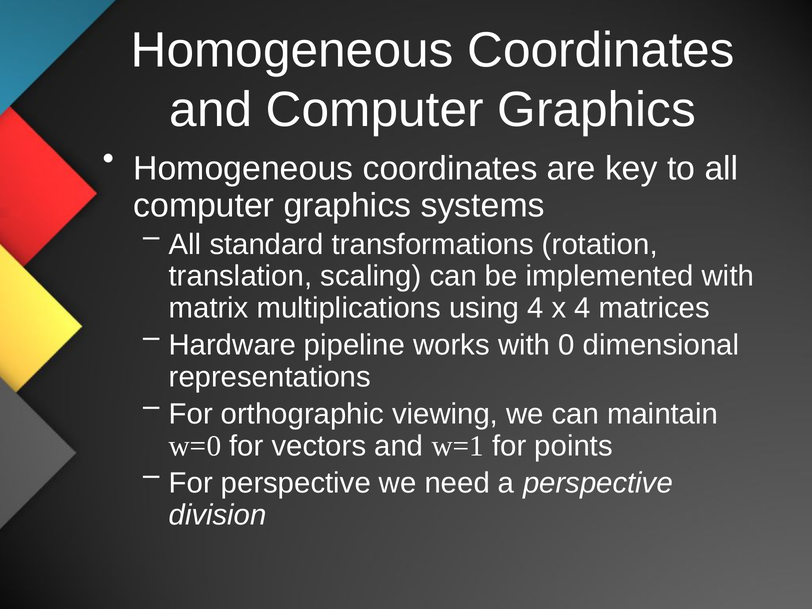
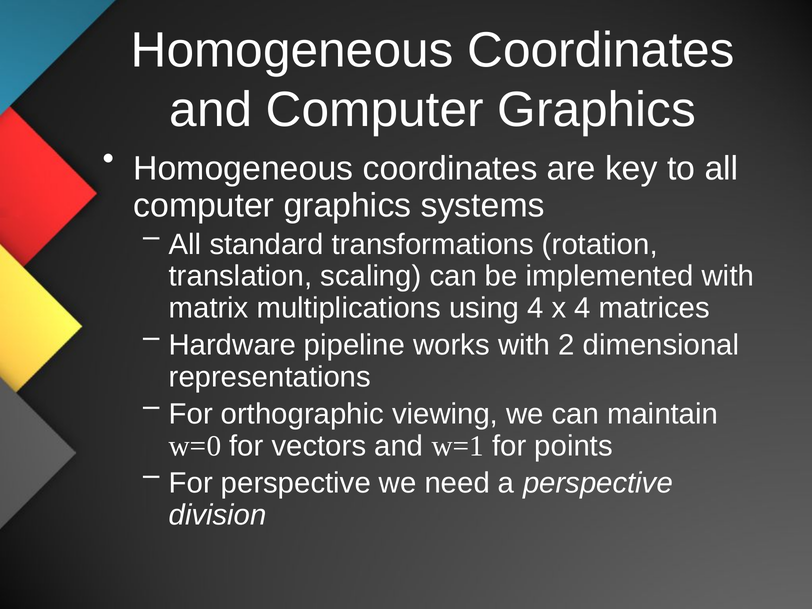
0: 0 -> 2 (566, 345)
